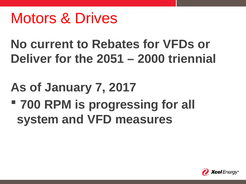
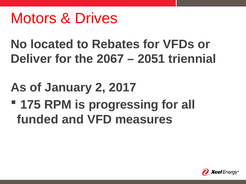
current: current -> located (52, 44)
2051: 2051 -> 2067 (110, 59)
2000: 2000 -> 2051 (151, 59)
7: 7 -> 2 (100, 88)
700: 700 -> 175 (31, 105)
system: system -> funded (38, 120)
